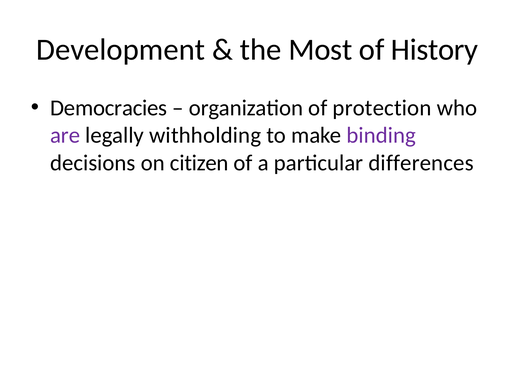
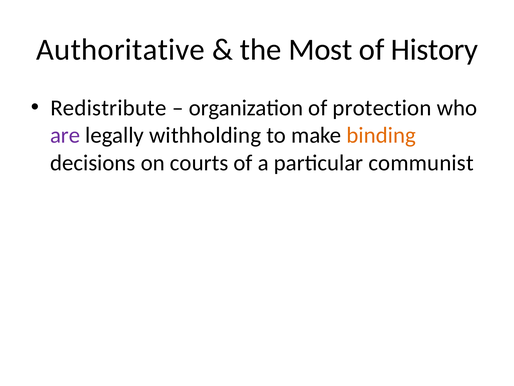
Development: Development -> Authoritative (121, 50)
Democracies: Democracies -> Redistribute (108, 108)
binding colour: purple -> orange (381, 135)
citizen: citizen -> courts (199, 163)
differences: differences -> communist (421, 163)
